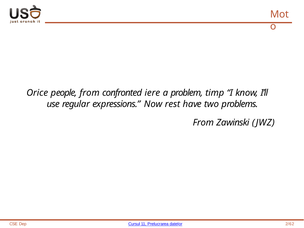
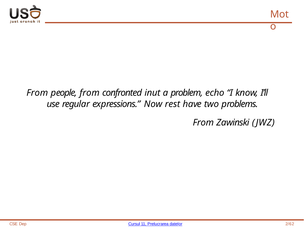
Orice: Orice -> From (37, 93)
iere: iere -> inut (152, 93)
timp: timp -> echo (215, 93)
